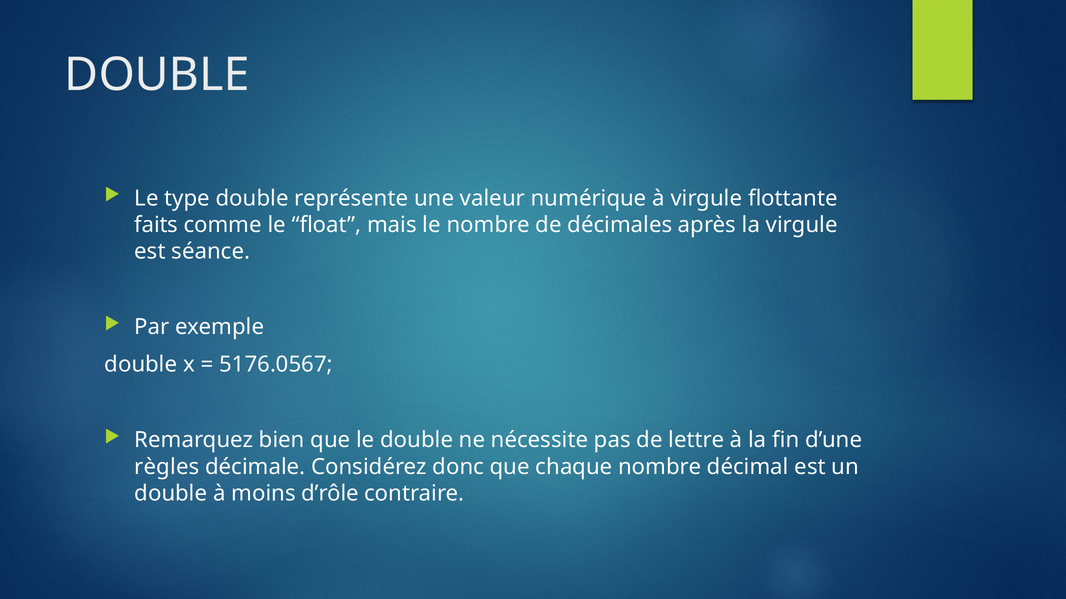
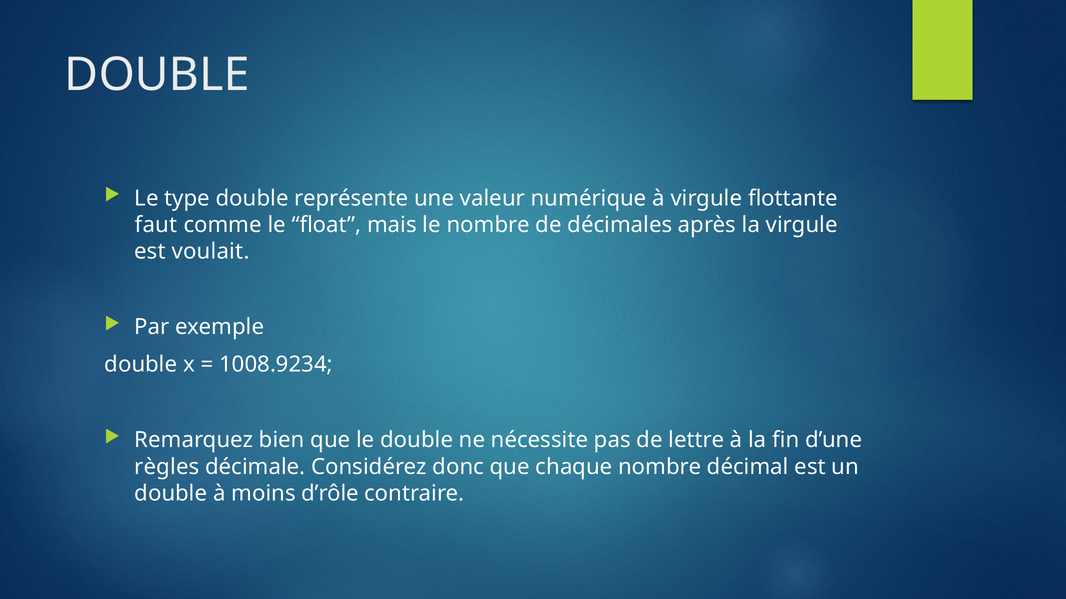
faits: faits -> faut (156, 225)
séance: séance -> voulait (211, 252)
5176.0567: 5176.0567 -> 1008.9234 (276, 365)
